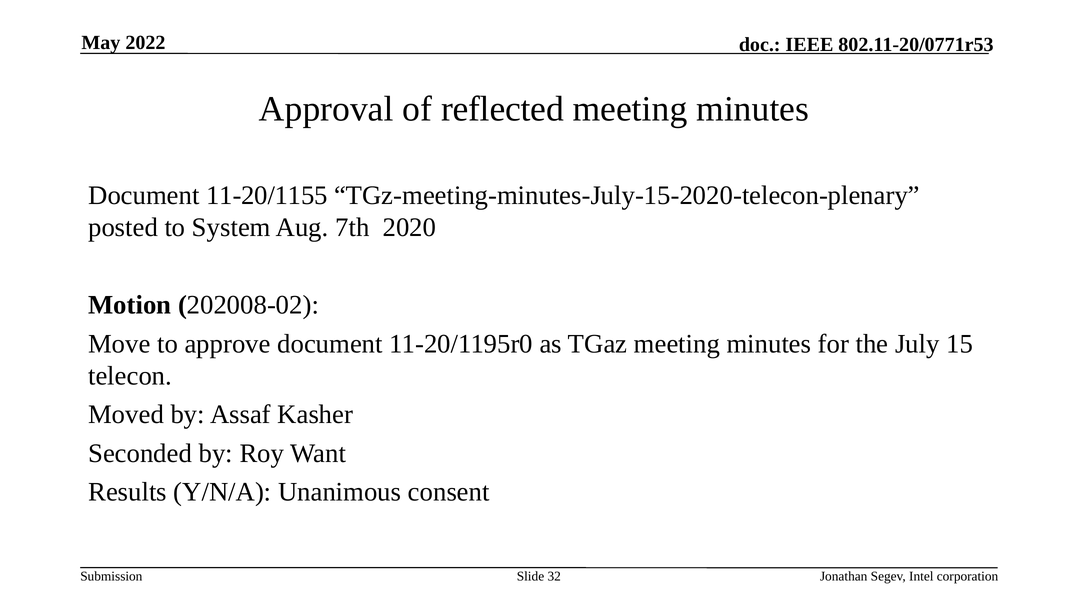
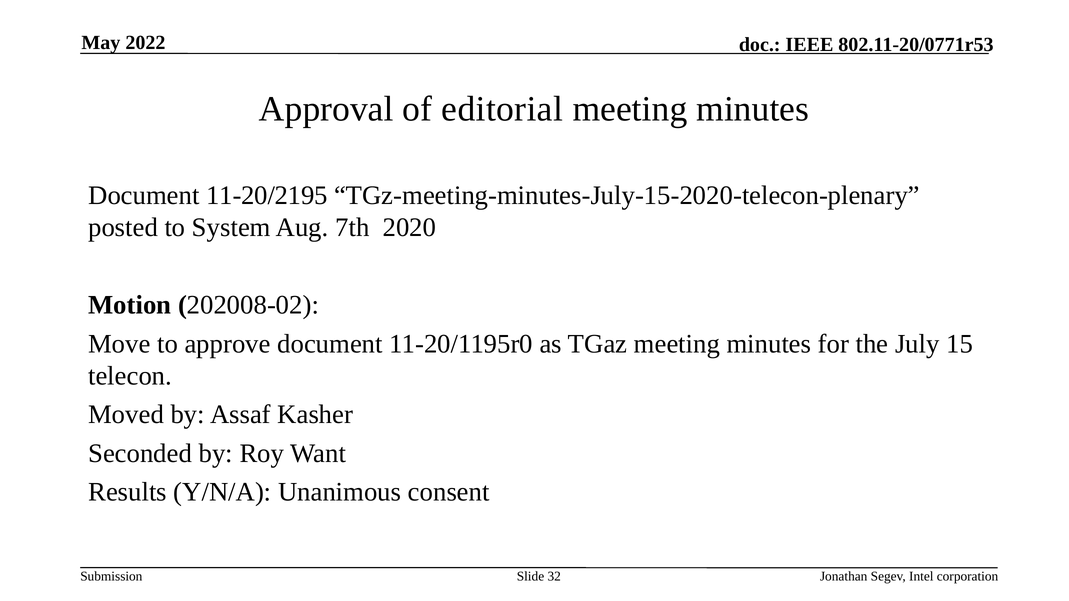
reflected: reflected -> editorial (502, 109)
11-20/1155: 11-20/1155 -> 11-20/2195 (267, 196)
